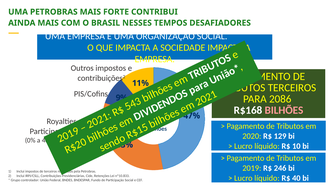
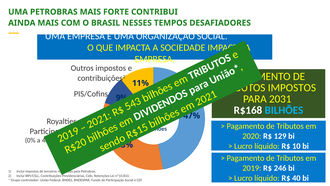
TERCEIROS: TERCEIROS -> IMPOSTOS (292, 88)
2086: 2086 -> 2031 (280, 99)
BILHÕES colour: pink -> light blue (284, 110)
